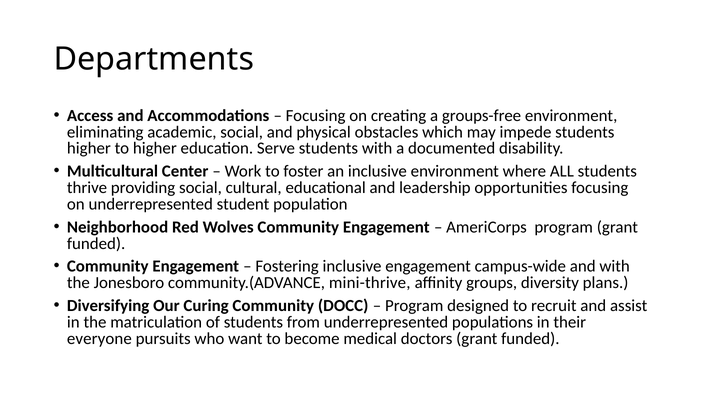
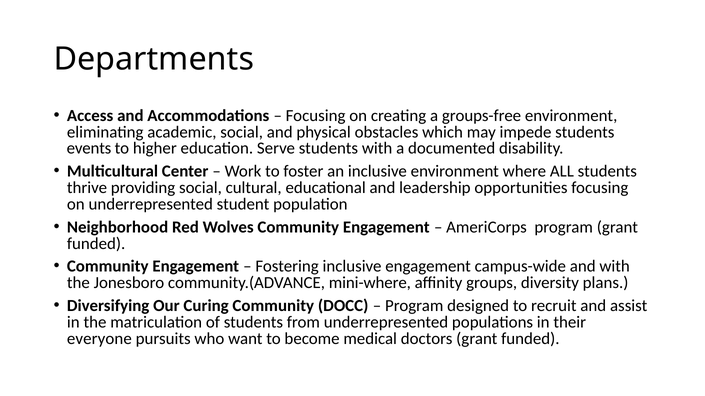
higher: higher -> events (89, 149)
mini-thrive: mini-thrive -> mini-where (370, 283)
